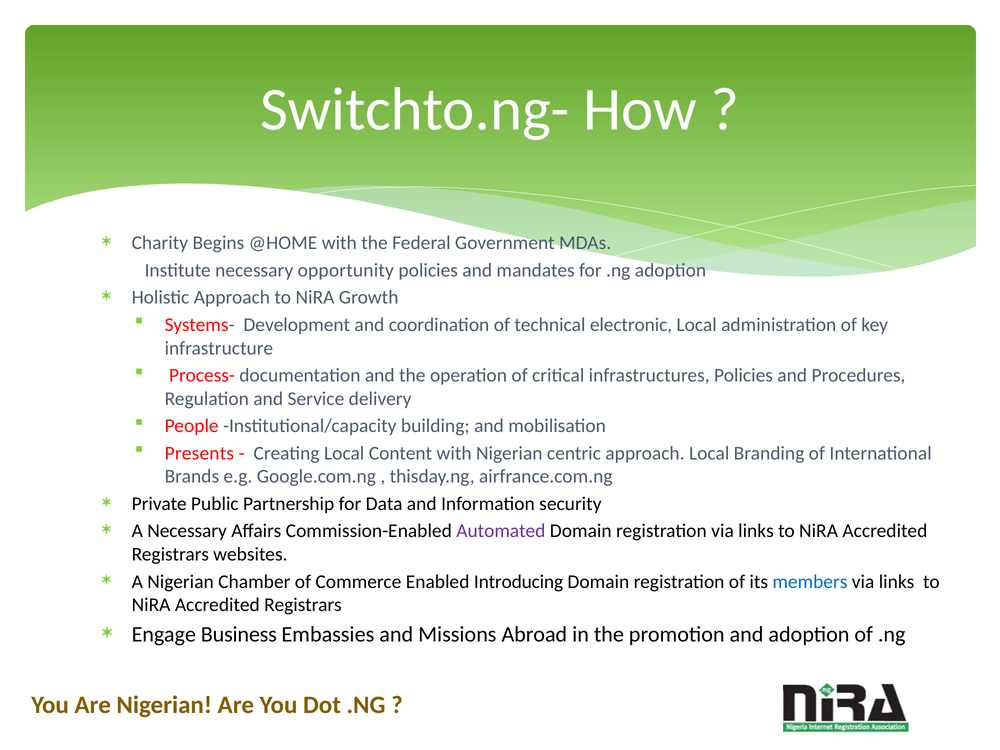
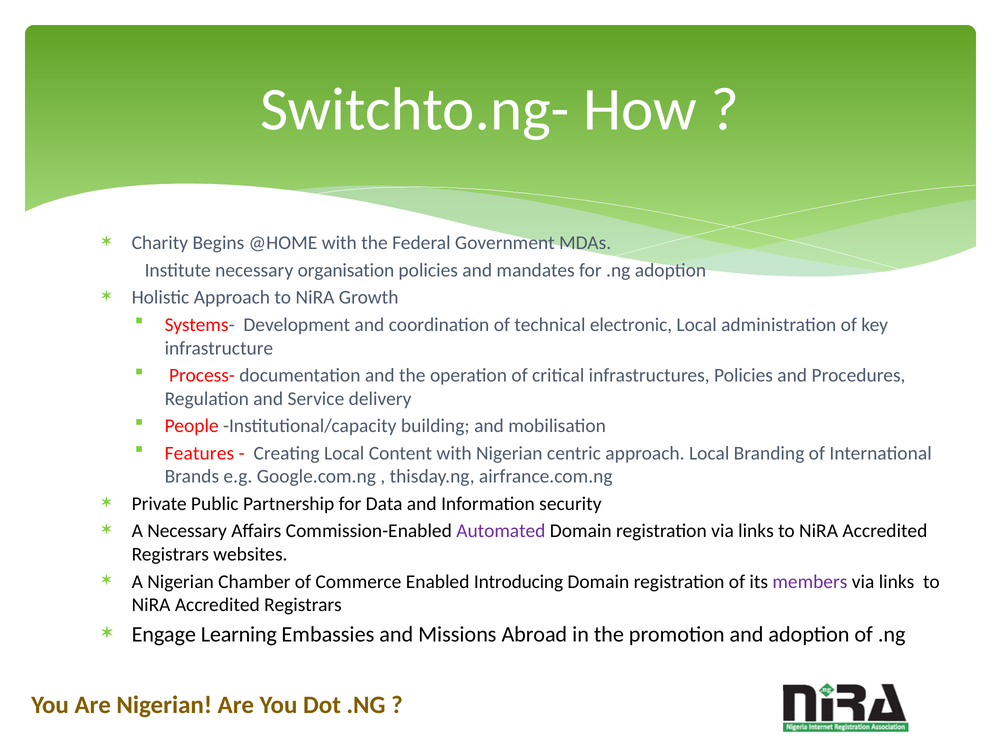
opportunity: opportunity -> organisation (346, 270)
Presents: Presents -> Features (199, 453)
members colour: blue -> purple (810, 582)
Business: Business -> Learning (239, 635)
